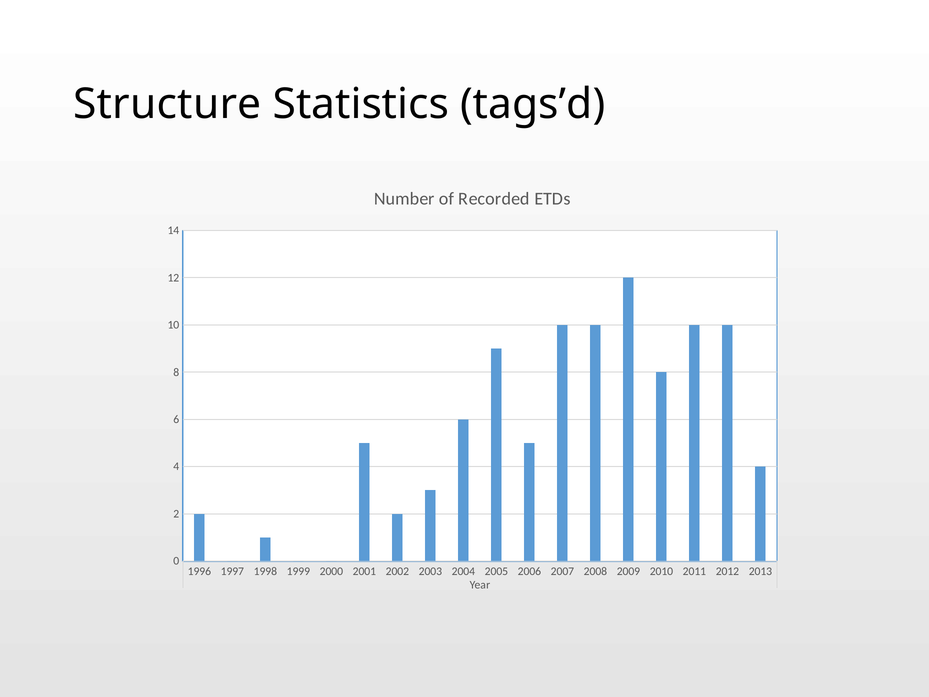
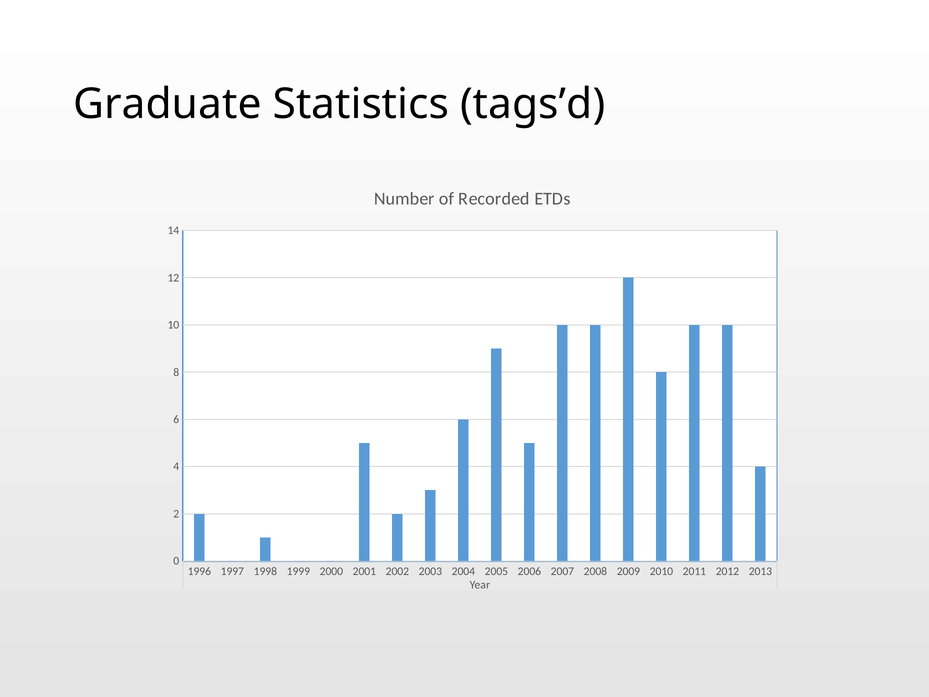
Structure: Structure -> Graduate (167, 104)
